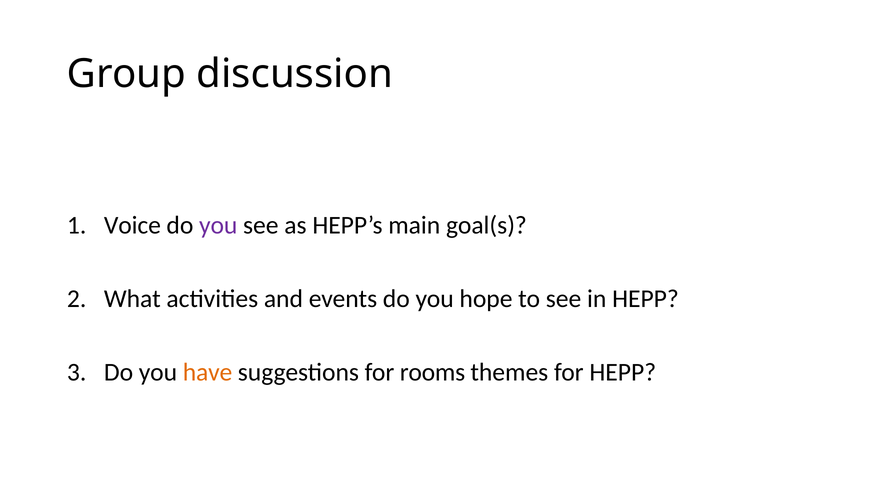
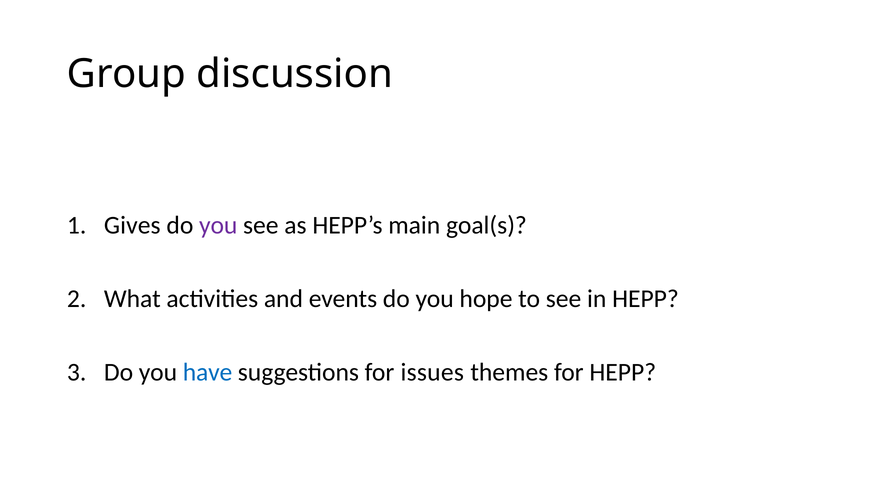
Voice: Voice -> Gives (132, 225)
have colour: orange -> blue (208, 372)
rooms: rooms -> issues (432, 372)
